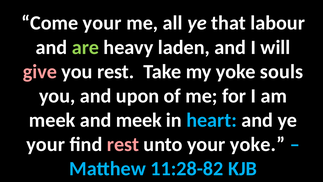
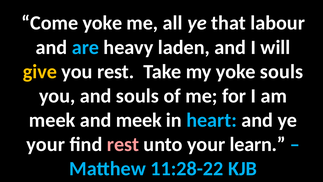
Come your: your -> yoke (102, 23)
are colour: light green -> light blue (85, 47)
give colour: pink -> yellow (40, 71)
and upon: upon -> souls (137, 96)
your yoke: yoke -> learn (258, 144)
11:28-82: 11:28-82 -> 11:28-22 (187, 168)
